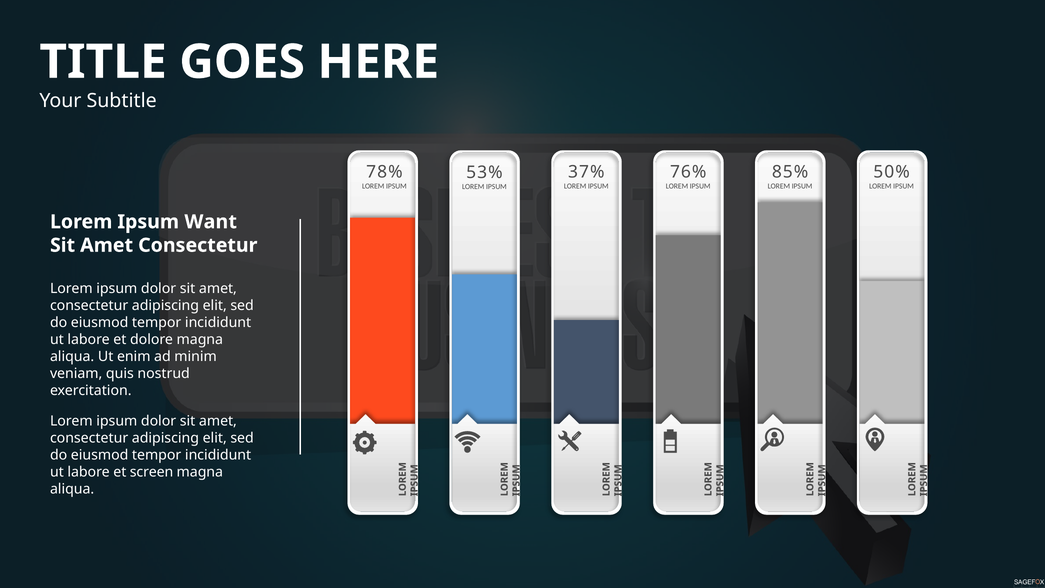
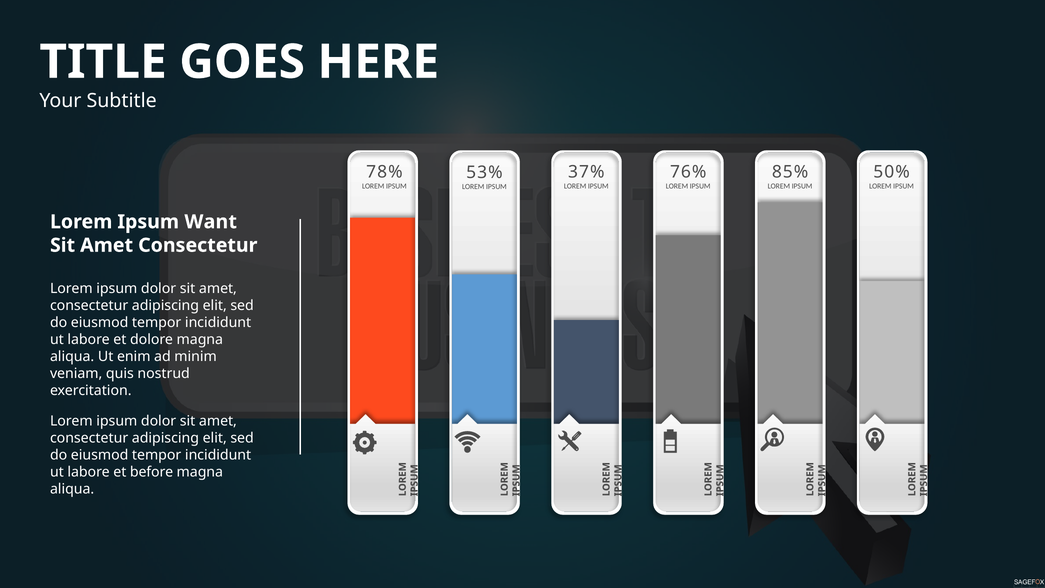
screen: screen -> before (152, 472)
